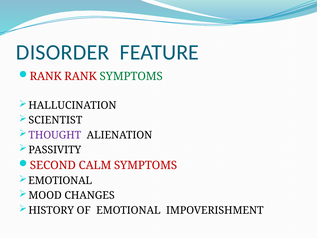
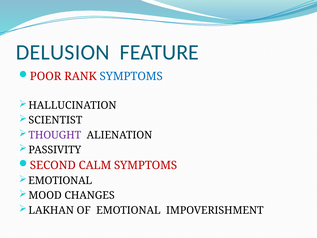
DISORDER: DISORDER -> DELUSION (63, 52)
RANK: RANK -> POOR (46, 76)
SYMPTOMS colour: green -> blue (131, 76)
HISTORY: HISTORY -> LAKHAN (51, 210)
